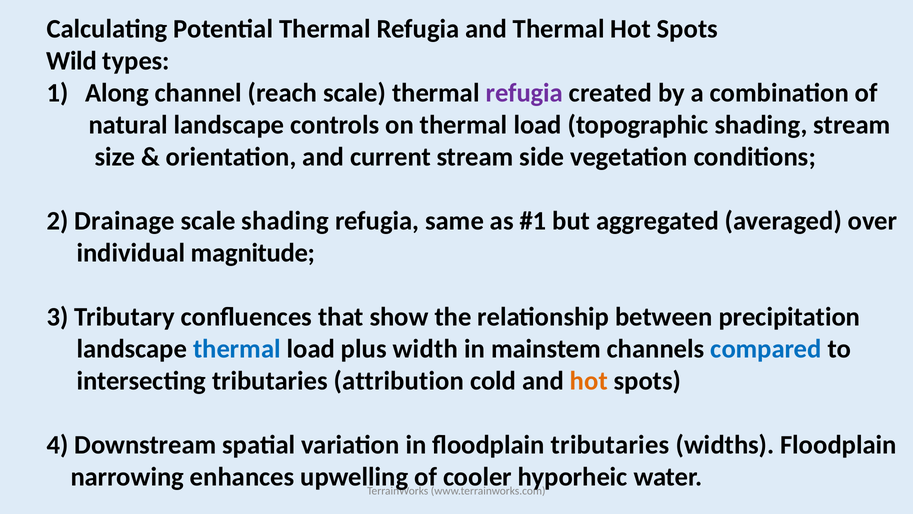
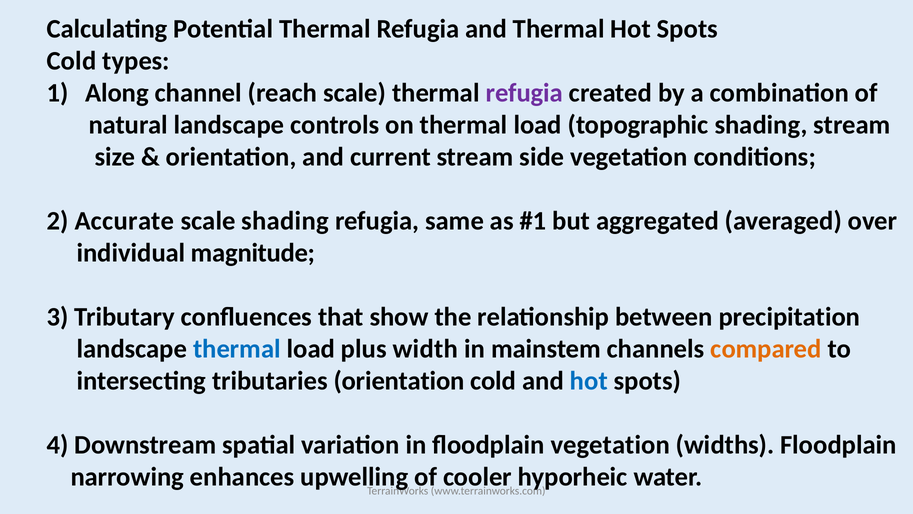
Wild: Wild -> Cold (71, 61)
Drainage: Drainage -> Accurate (124, 221)
compared colour: blue -> orange (766, 349)
tributaries attribution: attribution -> orientation (399, 381)
hot colour: orange -> blue (589, 381)
floodplain tributaries: tributaries -> vegetation (610, 445)
